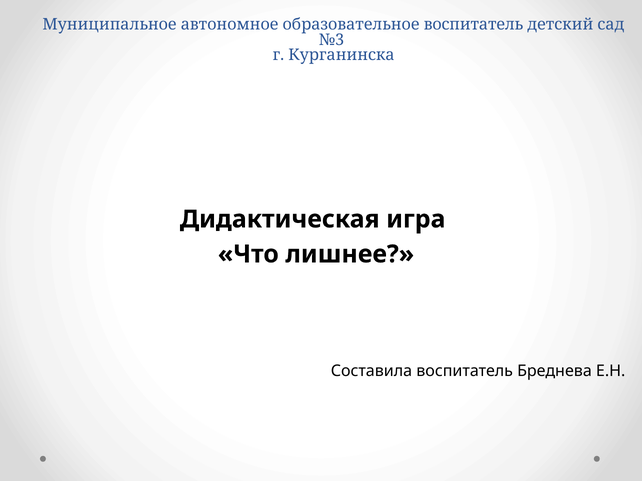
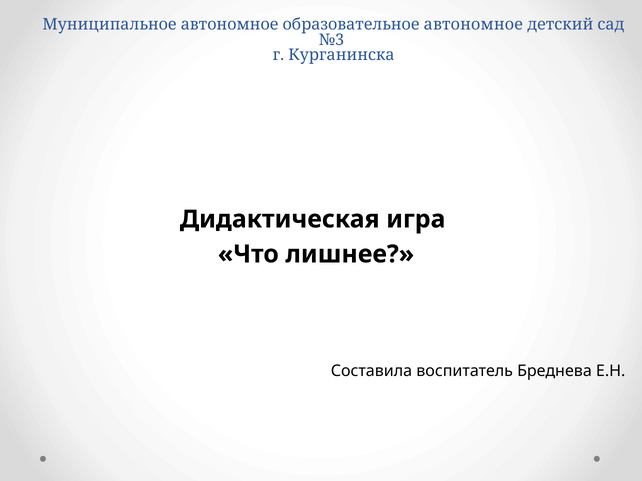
образовательное воспитатель: воспитатель -> автономное (473, 24)
